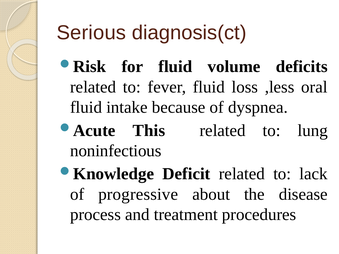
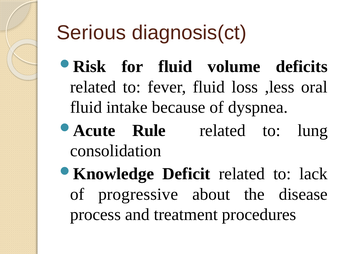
This: This -> Rule (149, 131)
noninfectious: noninfectious -> consolidation (116, 151)
